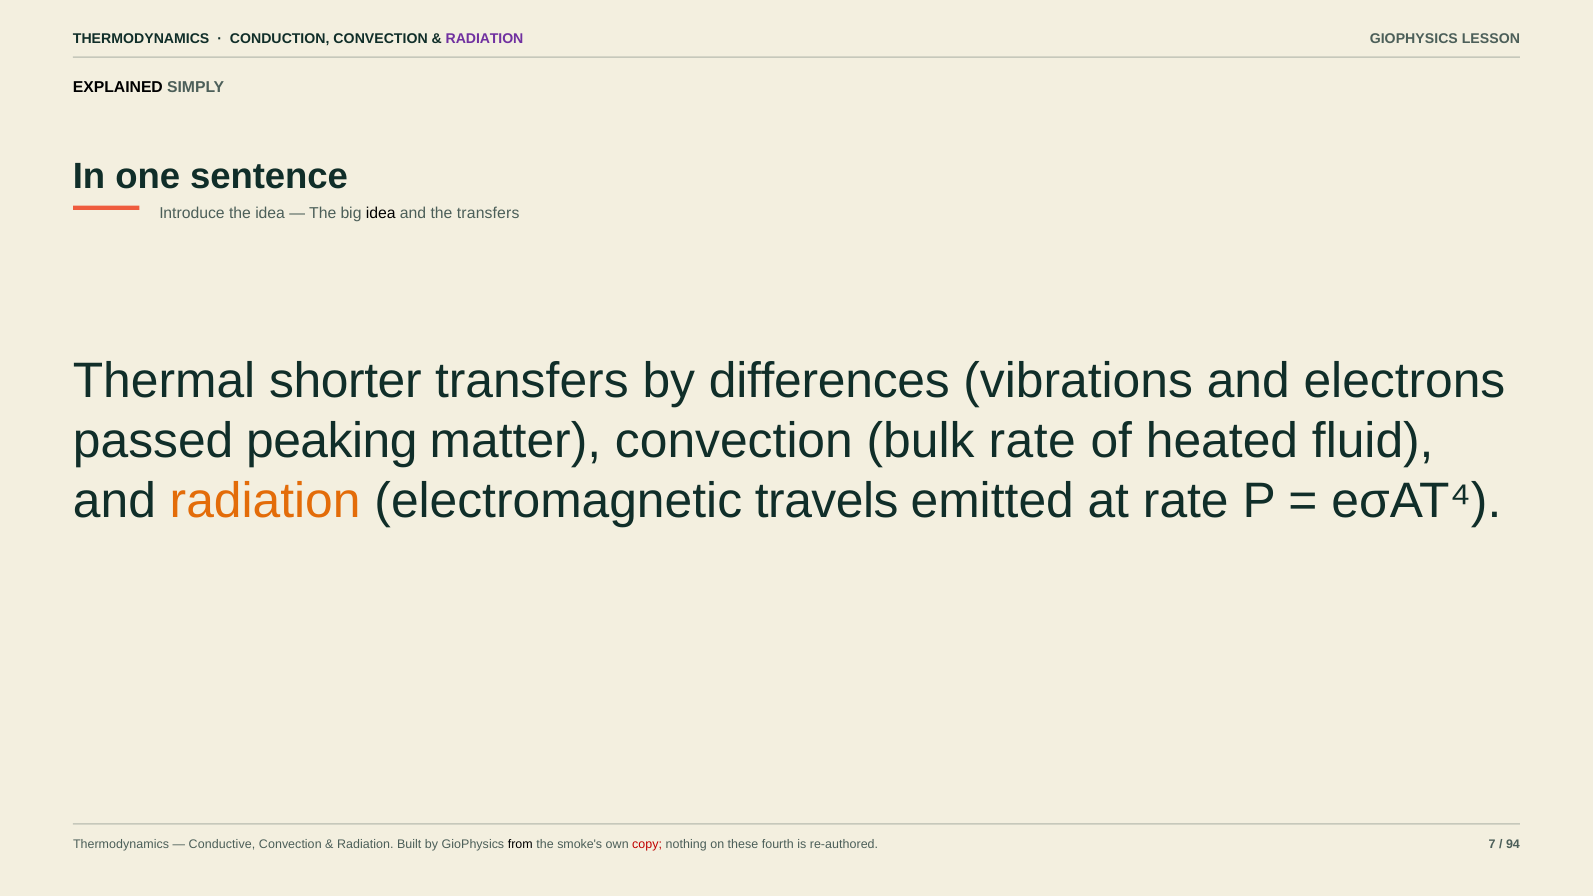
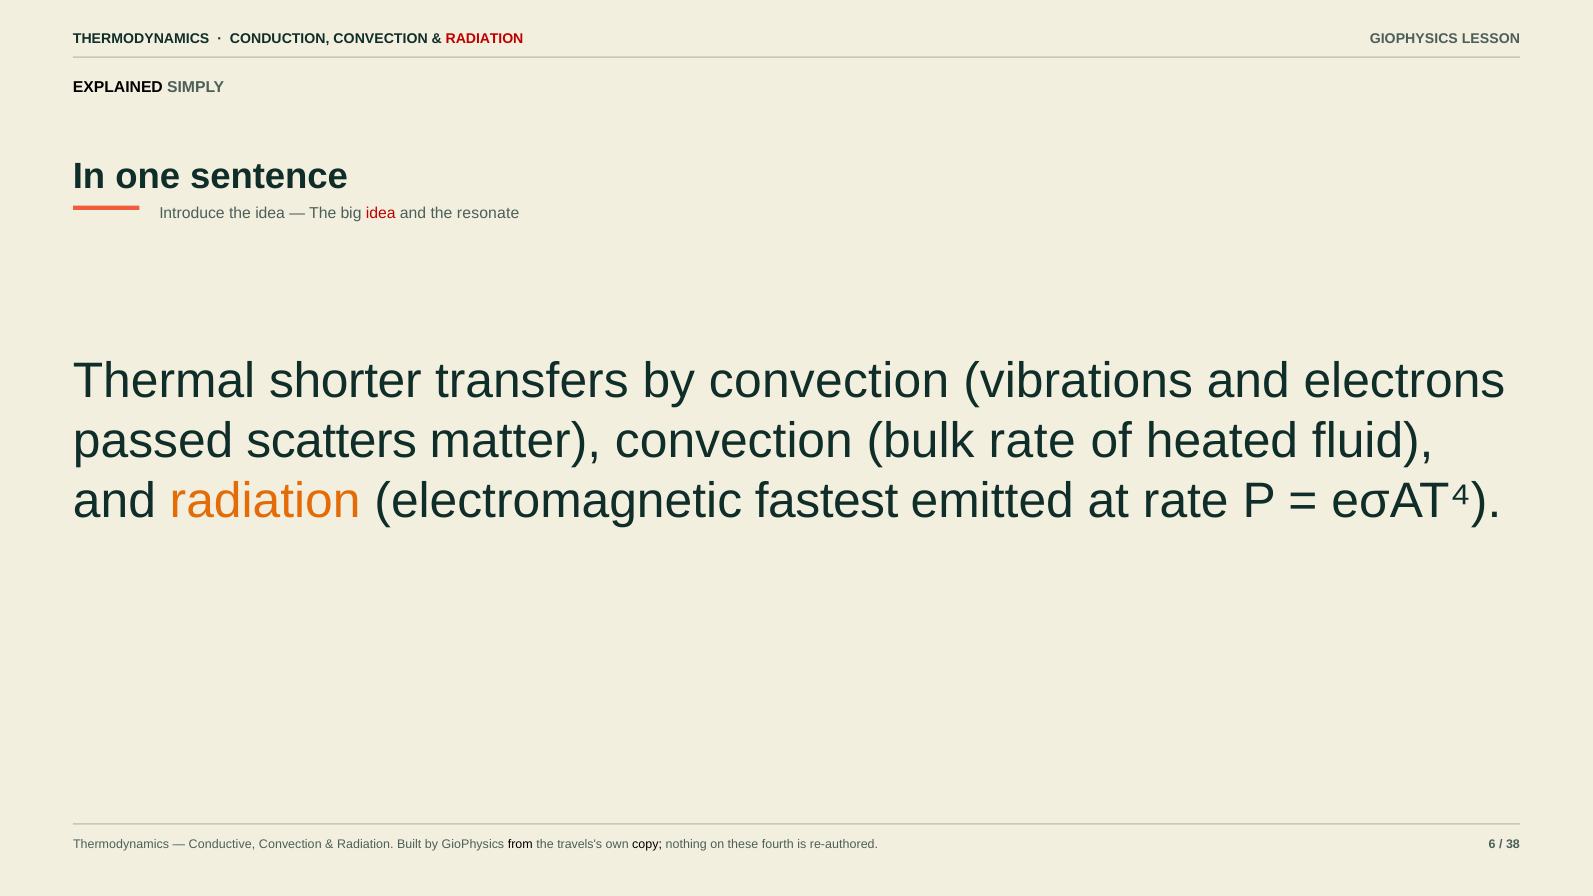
RADIATION colour: purple -> red (485, 39)
idea colour: black -> red (381, 213)
the transfers: transfers -> resonate (488, 213)
by differences: differences -> convection (829, 382)
peaking: peaking -> scatters (332, 441)
travels: travels -> fastest (827, 501)
smoke's: smoke's -> travels's (580, 845)
copy colour: red -> black (647, 845)
7: 7 -> 6 (1492, 845)
94: 94 -> 38 (1513, 845)
